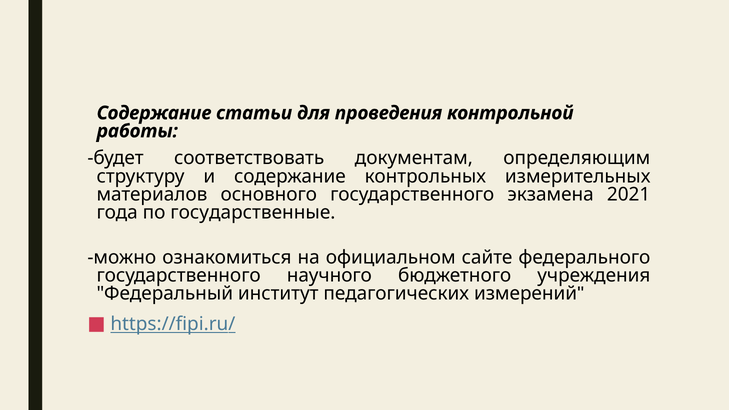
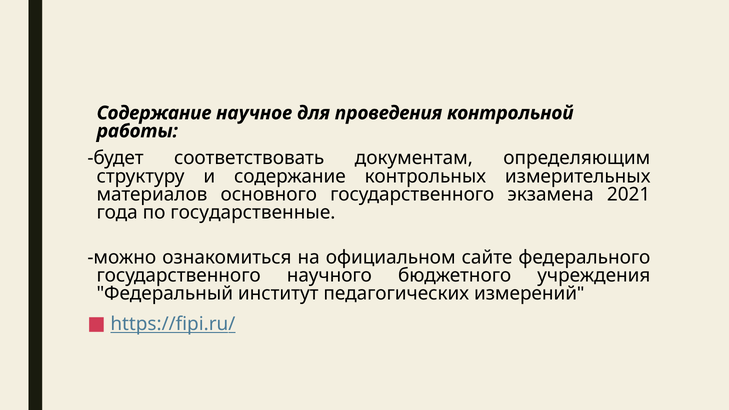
статьи: статьи -> научное (254, 113)
